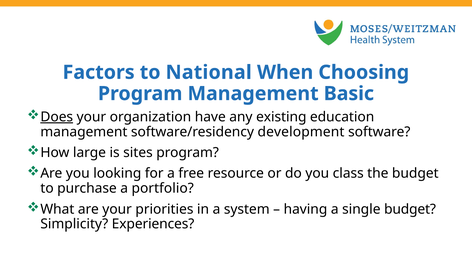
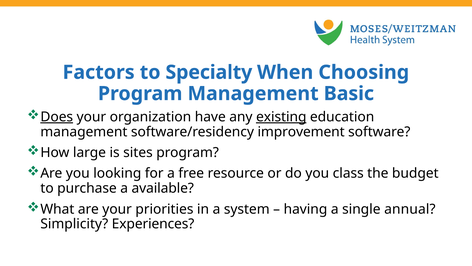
National: National -> Specialty (209, 72)
existing underline: none -> present (281, 117)
development: development -> improvement (301, 132)
portfolio: portfolio -> available (163, 188)
single budget: budget -> annual (410, 209)
